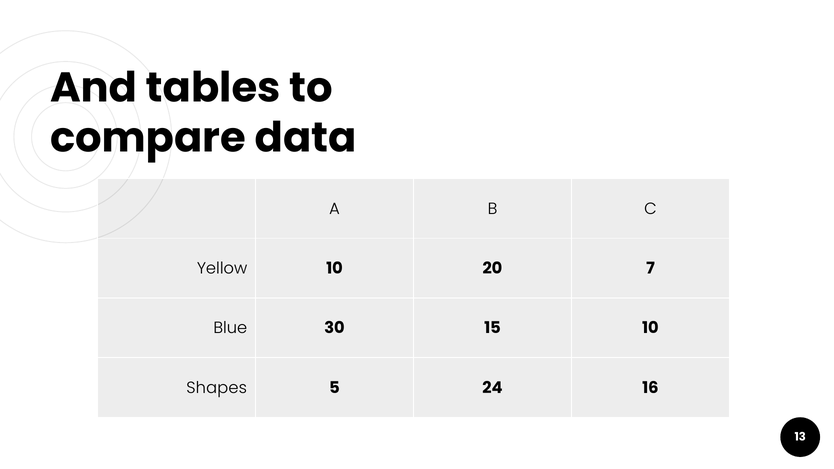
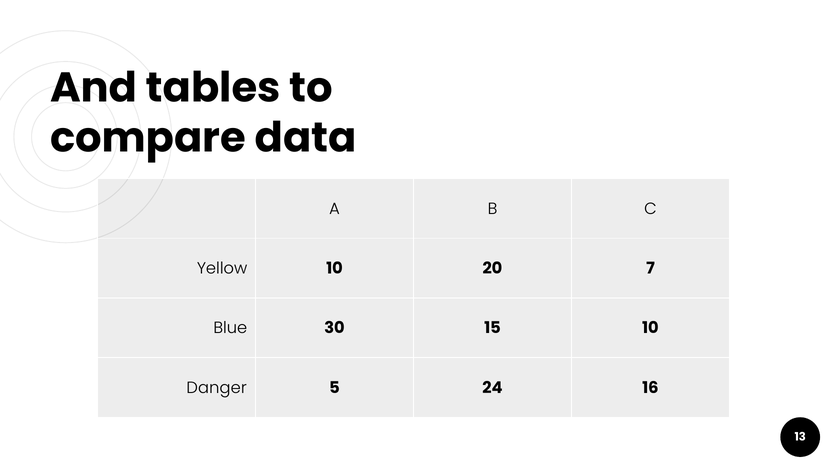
Shapes: Shapes -> Danger (217, 388)
